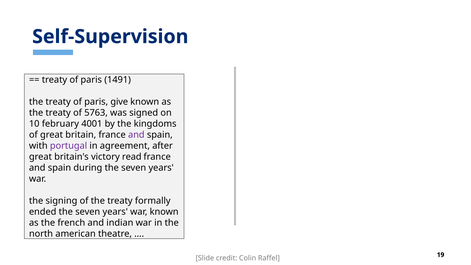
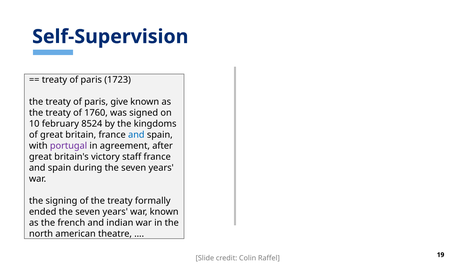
1491: 1491 -> 1723 (118, 80)
5763: 5763 -> 1760 (96, 113)
4001: 4001 -> 8524 (92, 124)
and colour: purple -> blue (136, 135)
read: read -> staff (132, 157)
